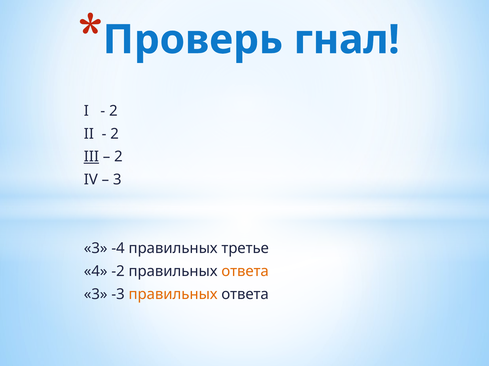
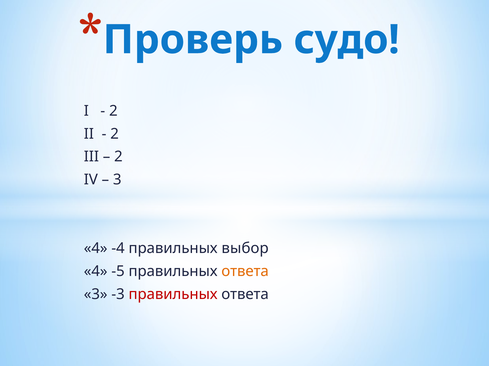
гнал: гнал -> судо (347, 40)
III underline: present -> none (91, 157)
3: 3 -> 4 (96, 249)
третье: третье -> выбор (245, 249)
-2: -2 -> -5 (118, 272)
правильных colour: orange -> red (173, 295)
